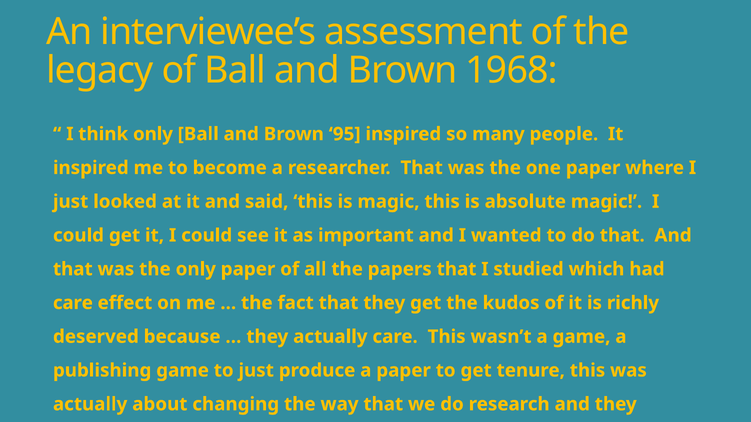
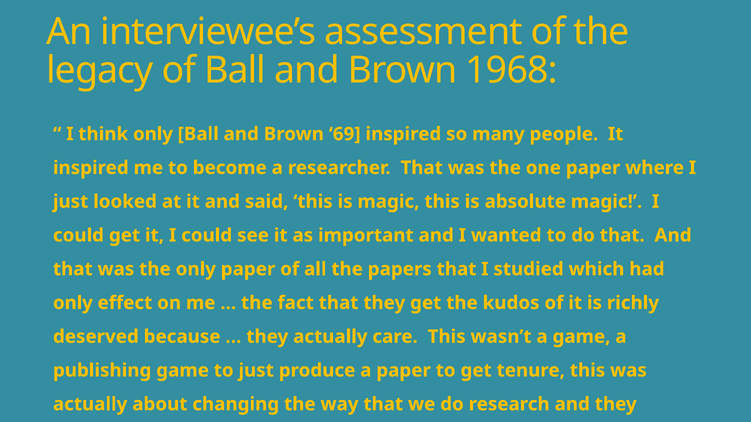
95: 95 -> 69 (345, 134)
care: care -> only (73, 303)
